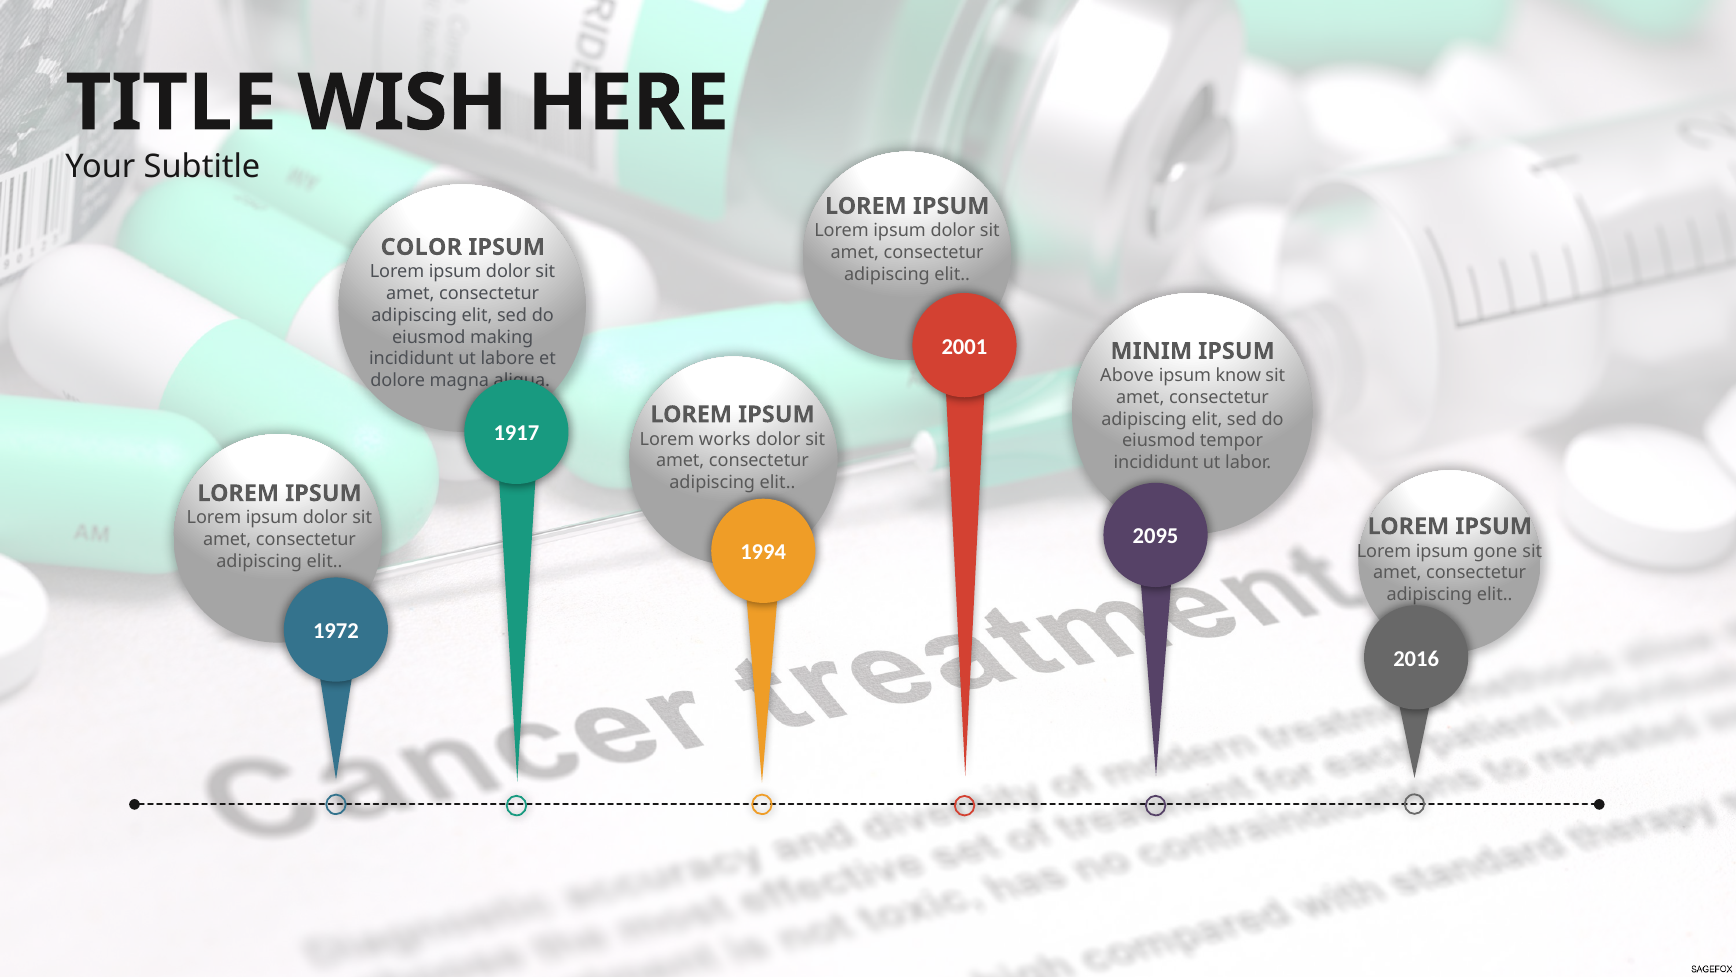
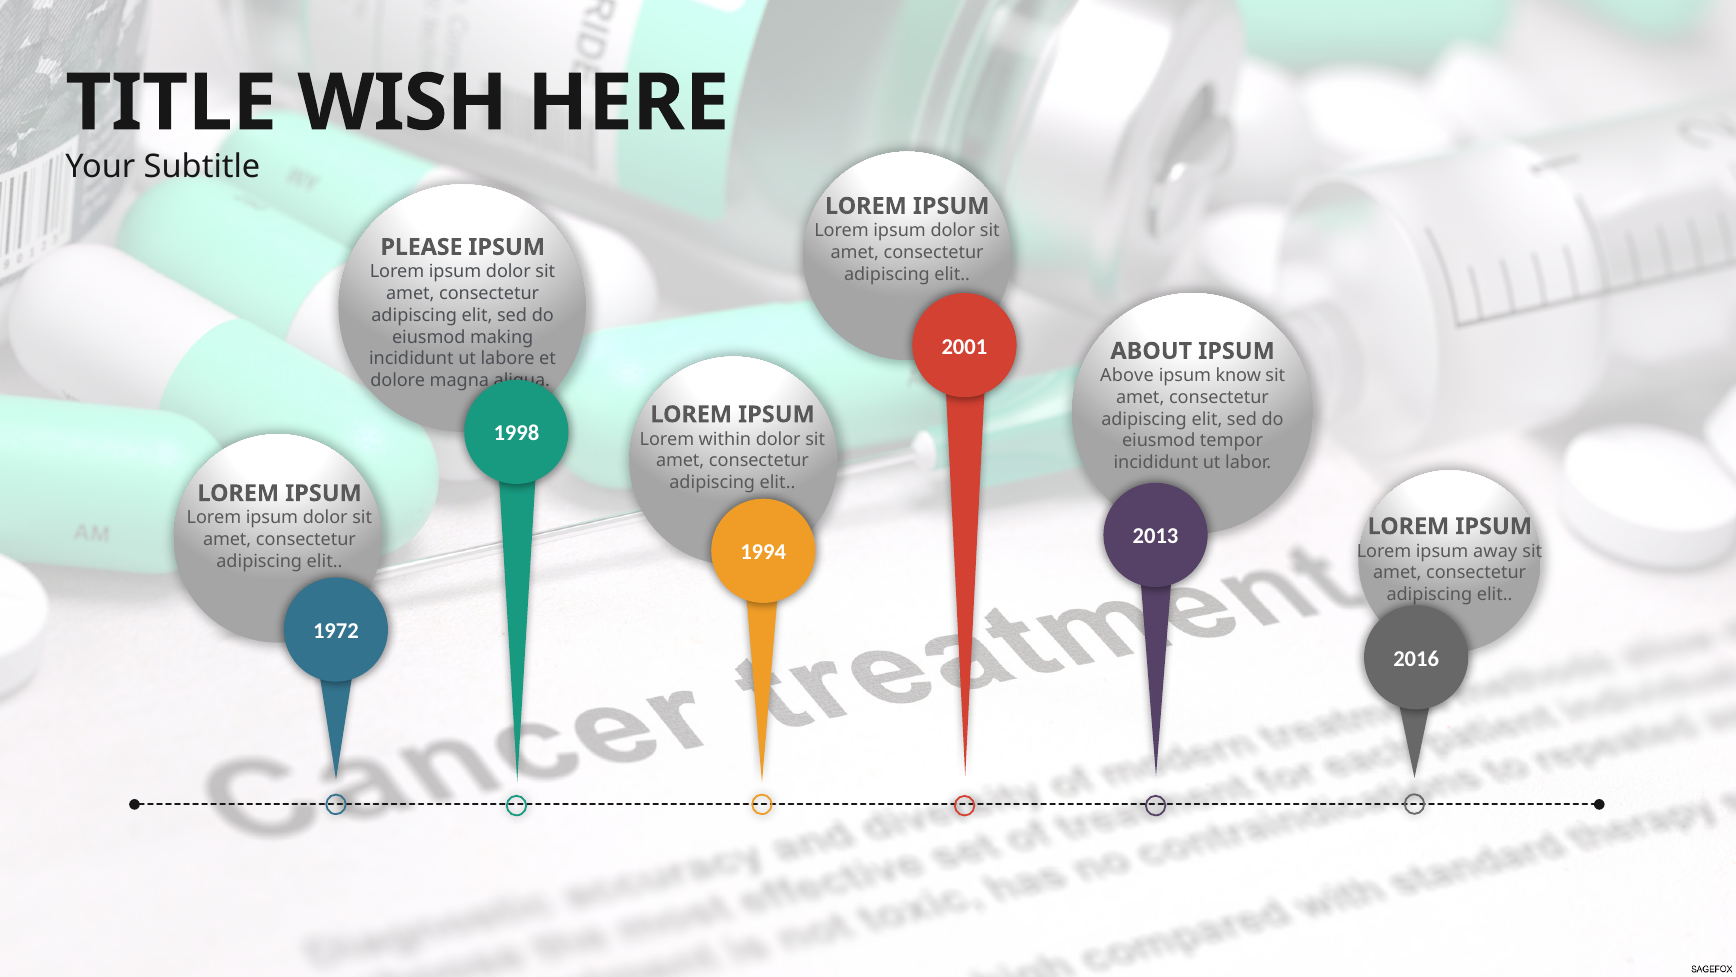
COLOR: COLOR -> PLEASE (422, 247)
MINIM: MINIM -> ABOUT (1151, 351)
1917: 1917 -> 1998 (516, 433)
works: works -> within (725, 439)
2095: 2095 -> 2013 (1156, 536)
gone: gone -> away (1495, 551)
